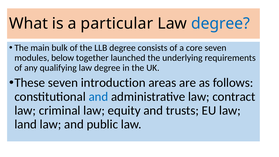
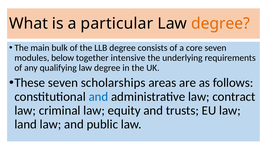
degree colour: blue -> orange (220, 23)
launched: launched -> intensive (128, 58)
introduction: introduction -> scholarships (113, 83)
